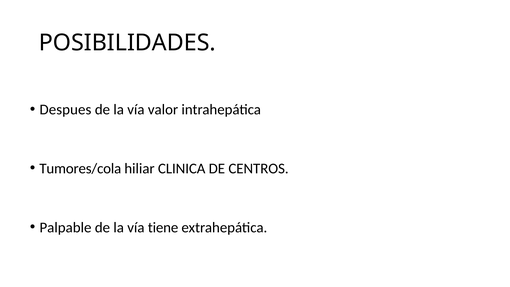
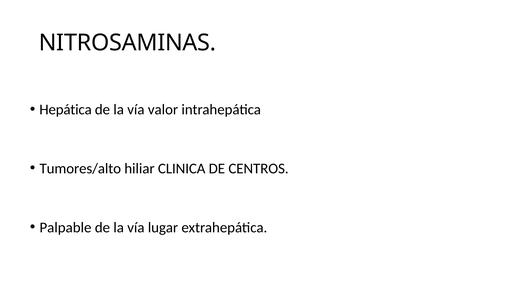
POSIBILIDADES: POSIBILIDADES -> NITROSAMINAS (127, 43)
Despues: Despues -> Hepática (66, 110)
Tumores/cola: Tumores/cola -> Tumores/alto (80, 168)
tiene: tiene -> lugar (163, 227)
